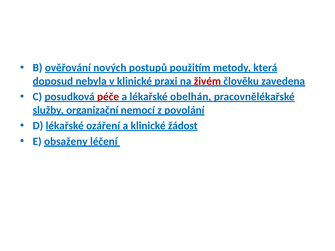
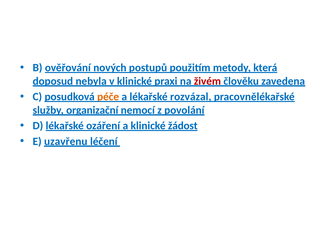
péče colour: red -> orange (108, 97)
obelhán: obelhán -> rozvázal (191, 97)
obsaženy: obsaženy -> uzavřenu (66, 141)
